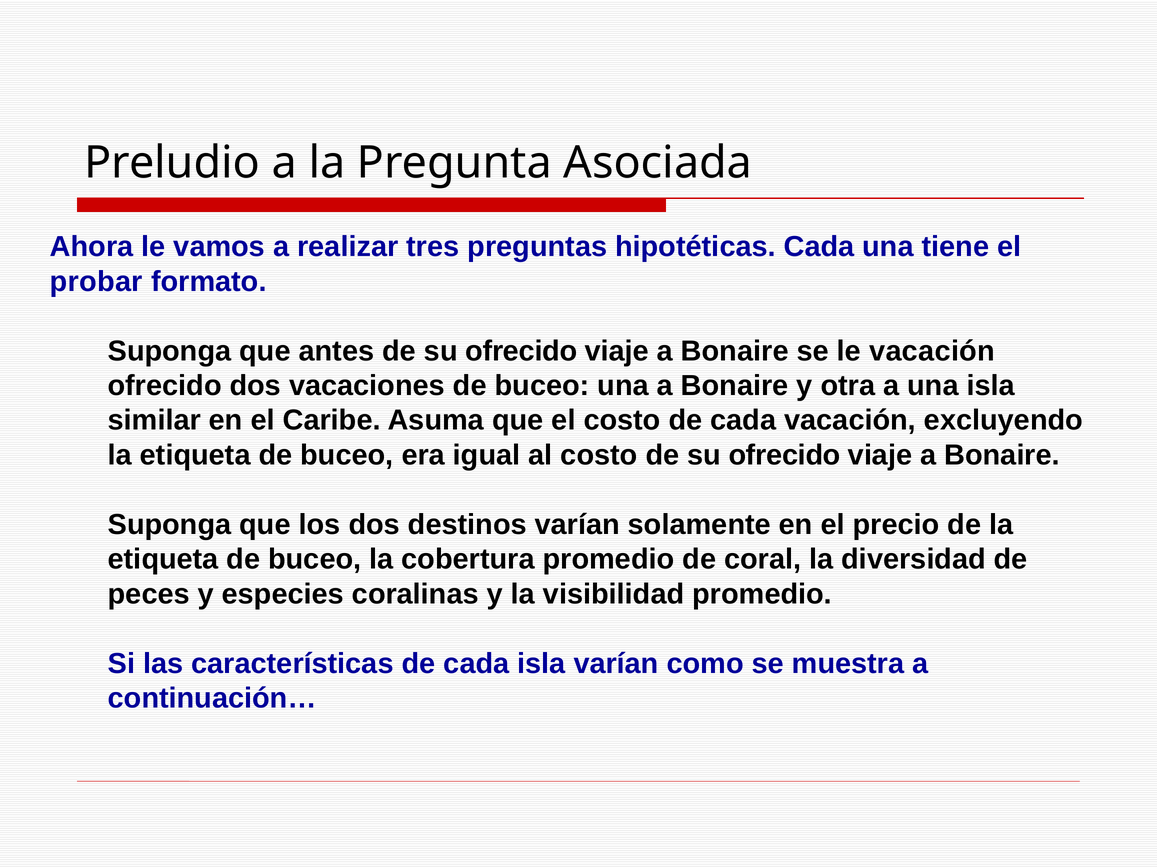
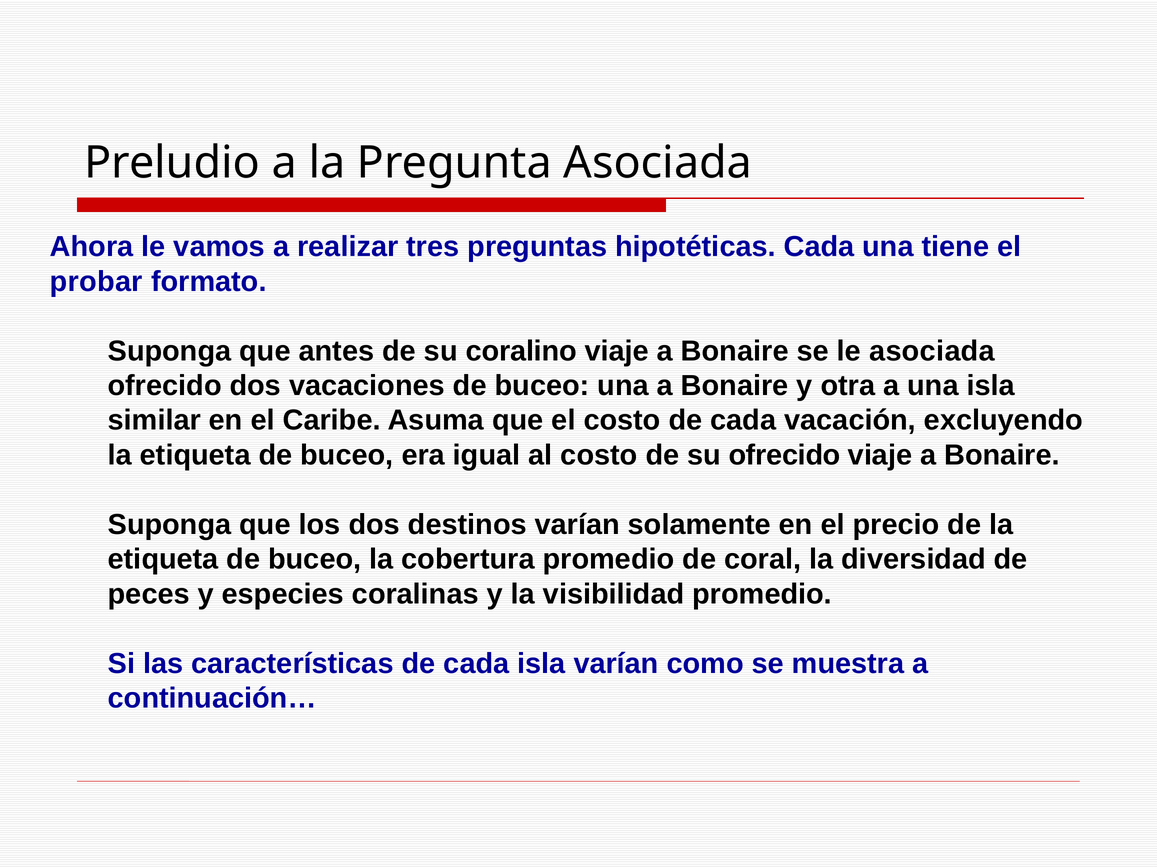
antes de su ofrecido: ofrecido -> coralino (521, 351)
le vacación: vacación -> asociada (932, 351)
